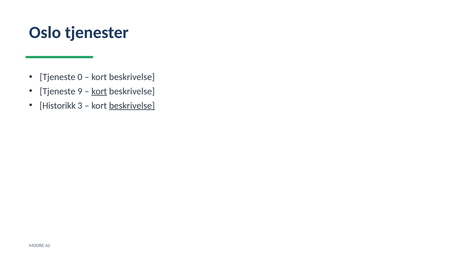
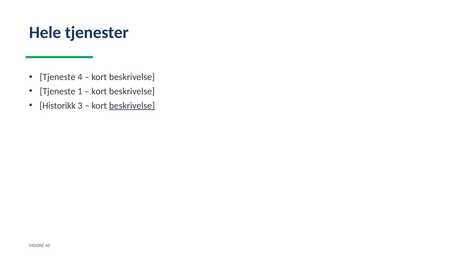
Oslo: Oslo -> Hele (45, 33)
0: 0 -> 4 (80, 77)
9: 9 -> 1 (80, 91)
kort underline: present -> none (99, 91)
